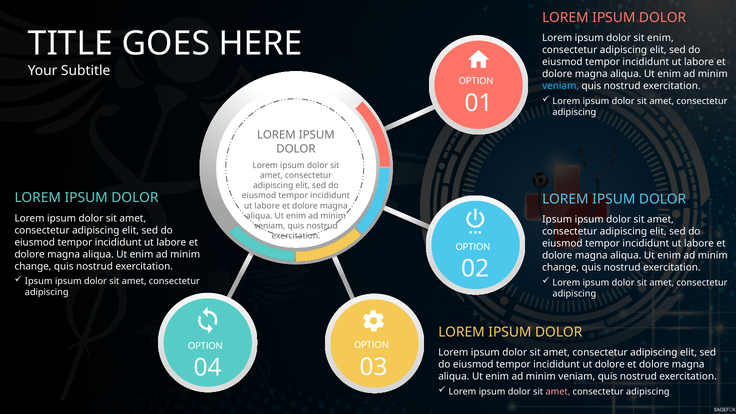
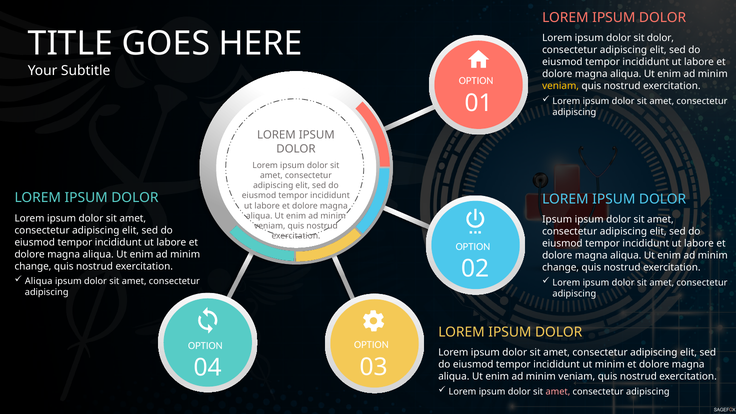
sit enim: enim -> dolor (660, 38)
veniam colour: light blue -> yellow (561, 86)
Ipsum: Ipsum -> Aliqua (39, 281)
ut dolore: dolore -> minim (610, 364)
